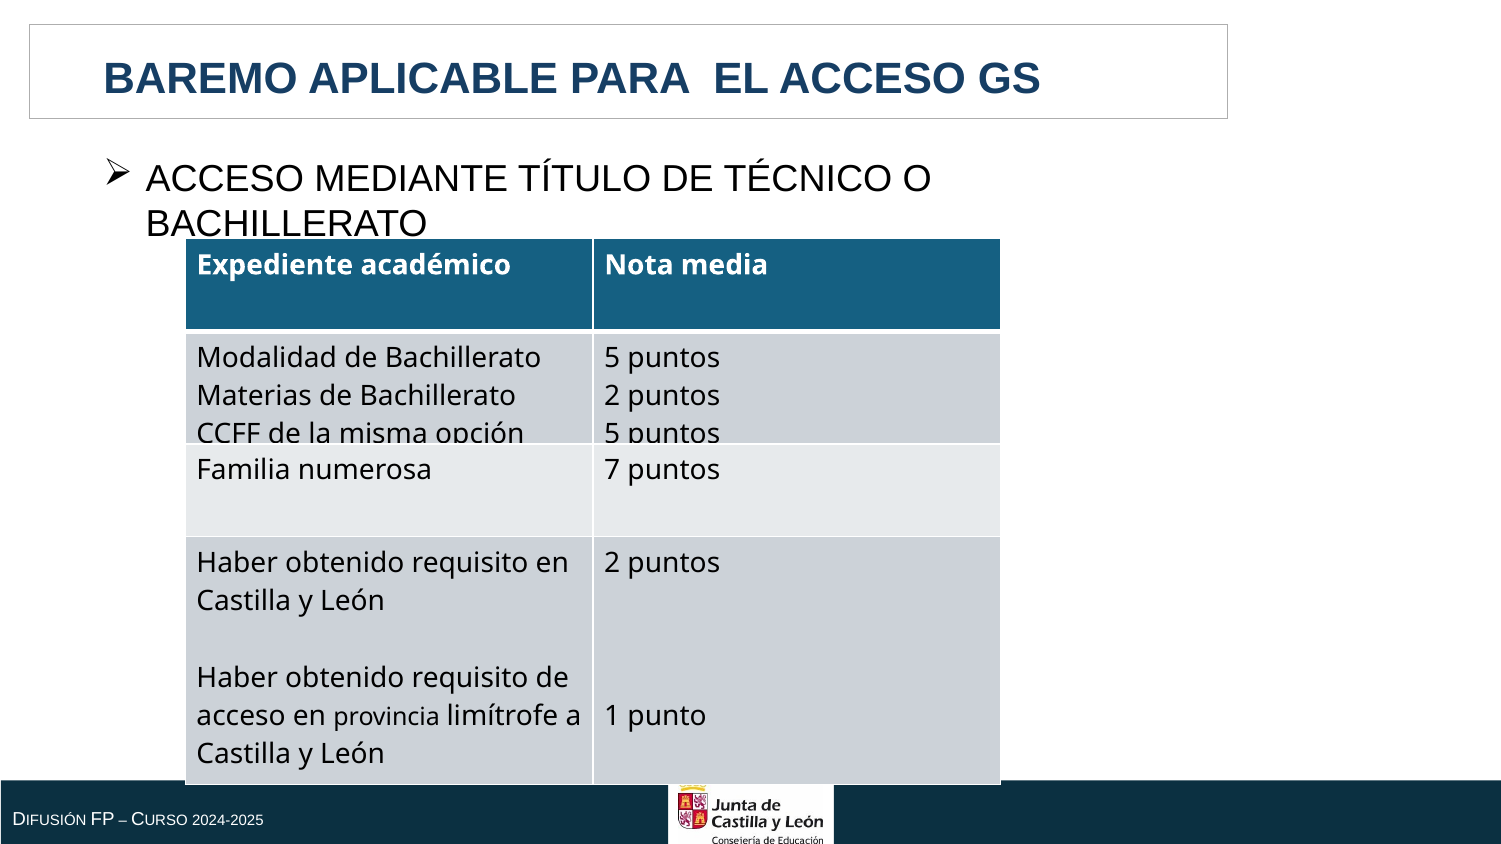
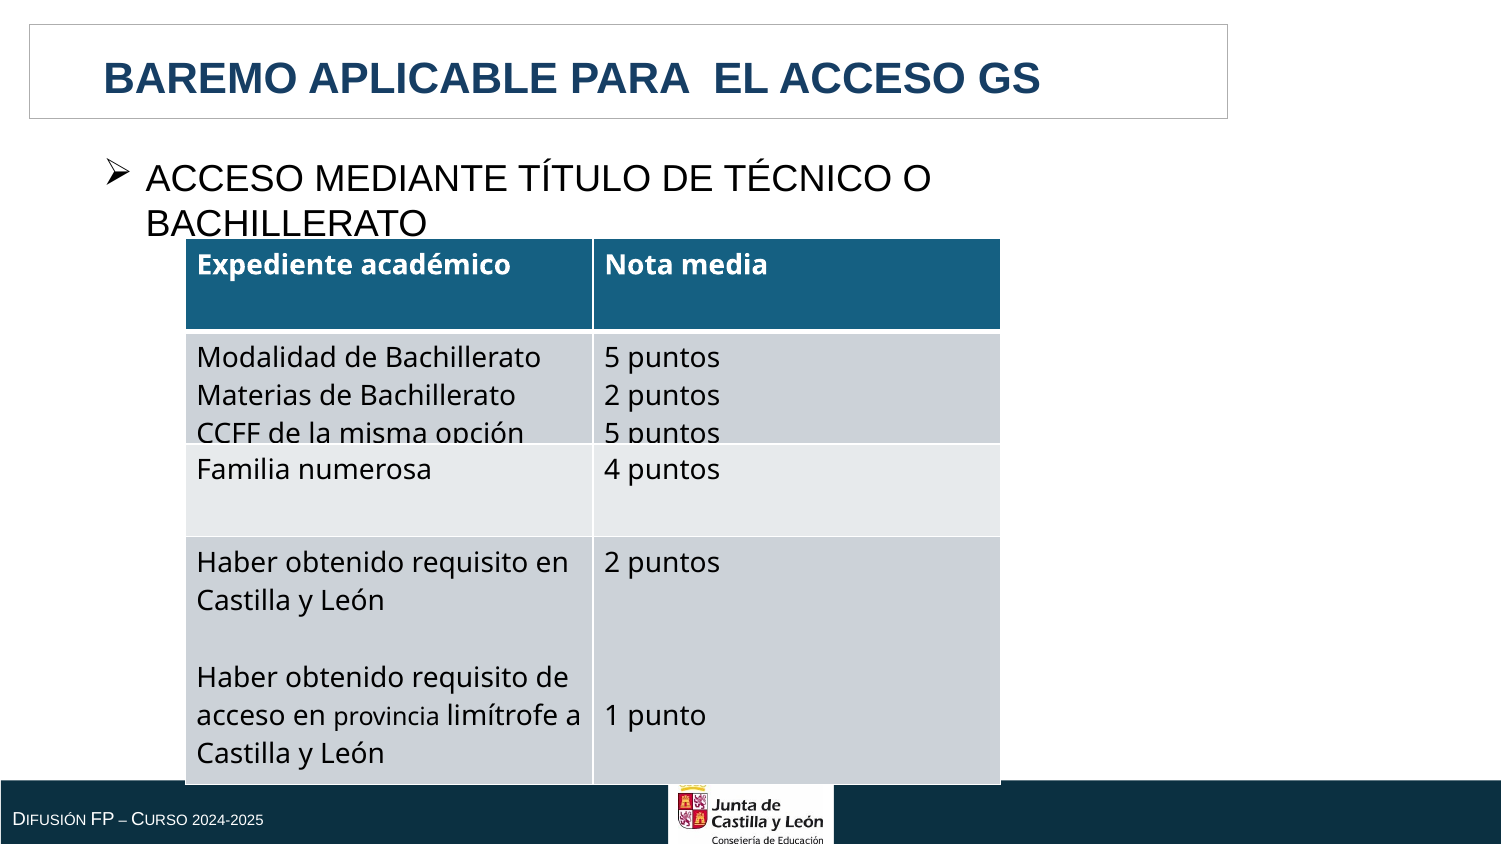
7: 7 -> 4 (612, 470)
